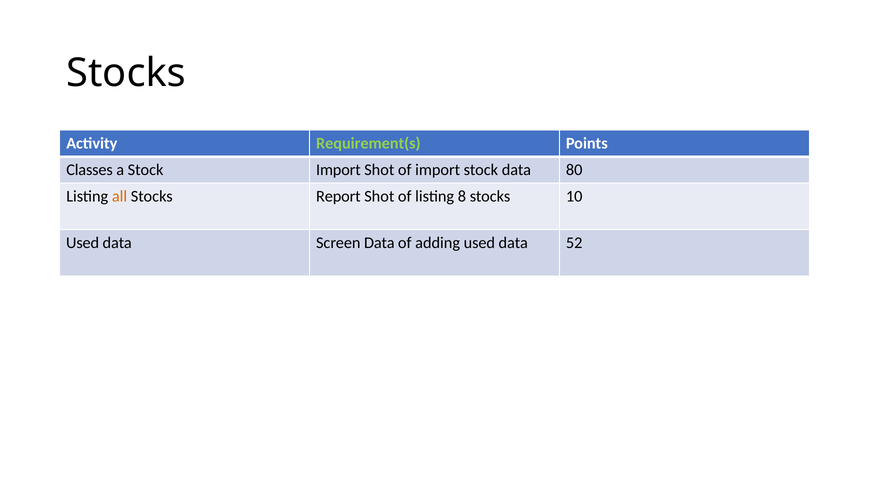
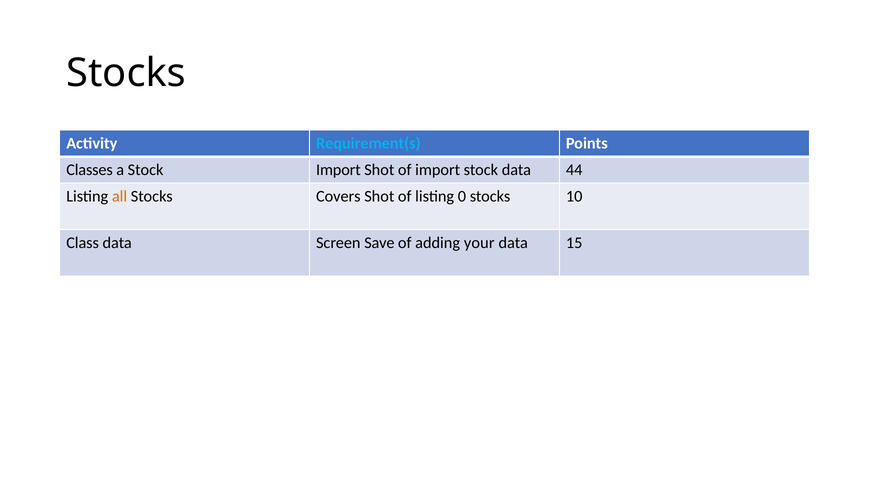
Requirement(s colour: light green -> light blue (368, 144)
80: 80 -> 44 (574, 170)
Report: Report -> Covers (338, 196)
8: 8 -> 0 (462, 196)
Used: Used -> Class (83, 243)
Screen Data: Data -> Save (379, 243)
adding used: used -> your (479, 243)
52: 52 -> 15 (574, 243)
